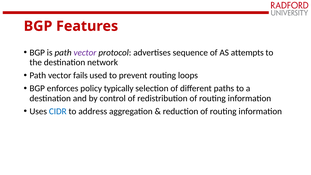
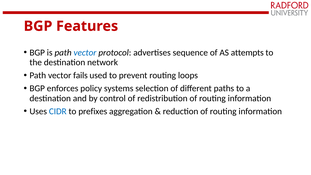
vector colour: purple -> blue (85, 53)
typically: typically -> systems (119, 88)
address: address -> prefixes (93, 111)
